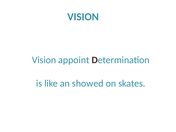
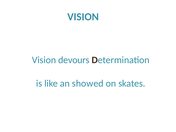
appoint: appoint -> devours (74, 60)
